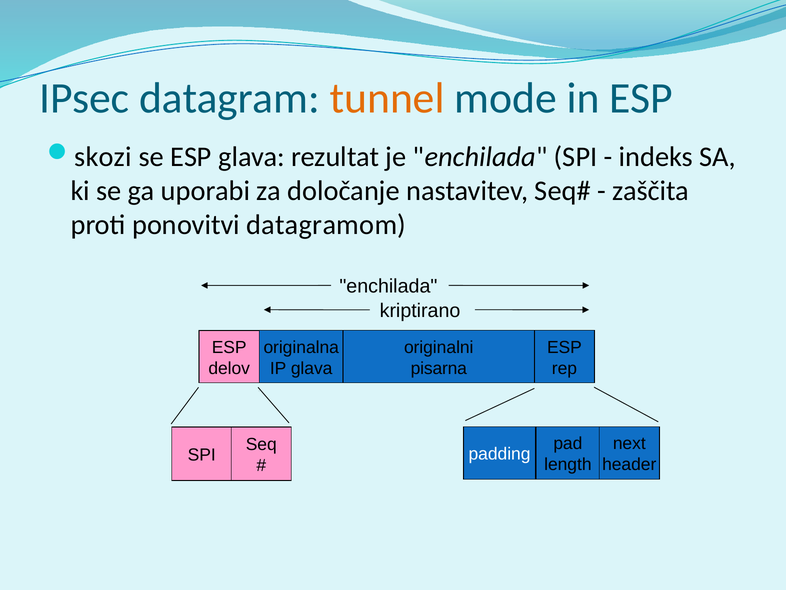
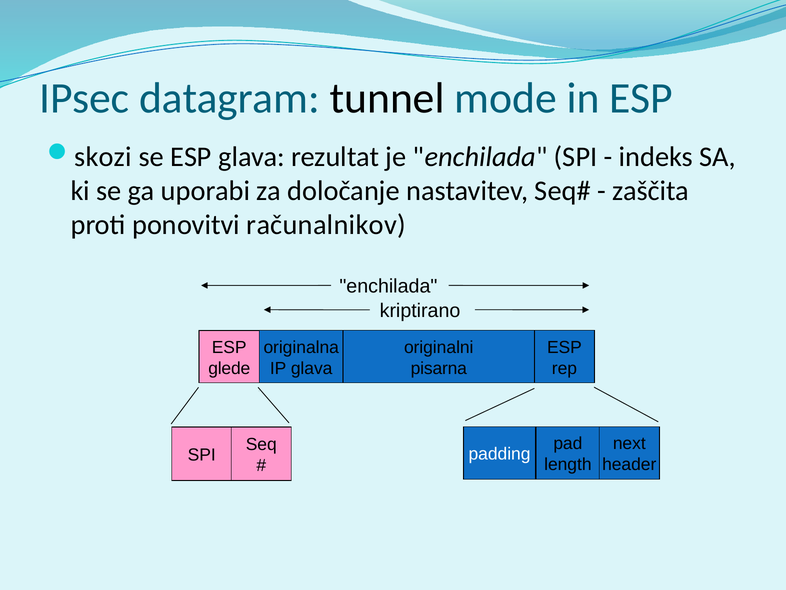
tunnel colour: orange -> black (387, 98)
datagramom: datagramom -> računalnikov (326, 225)
delov: delov -> glede (229, 368)
